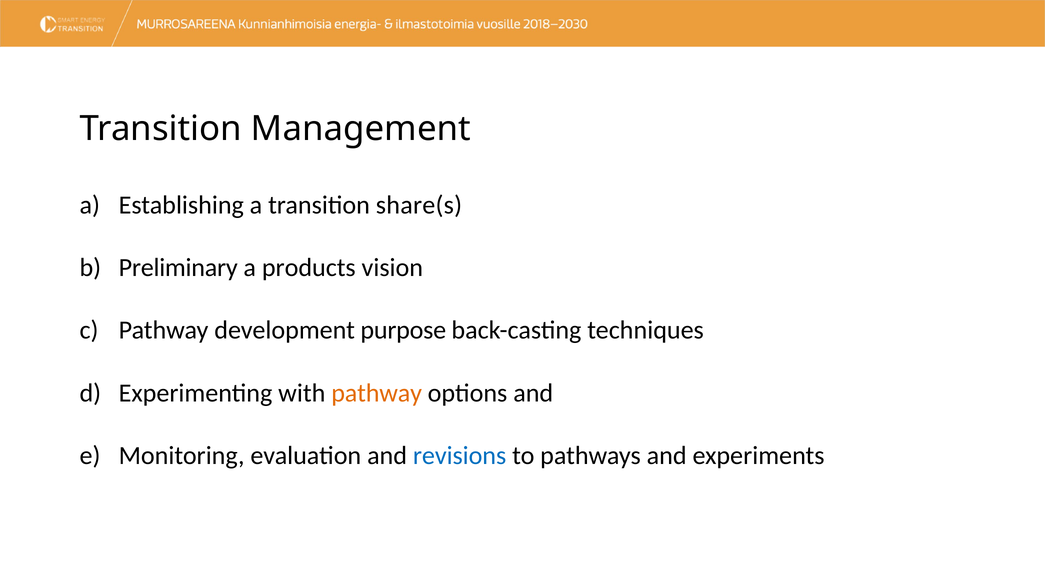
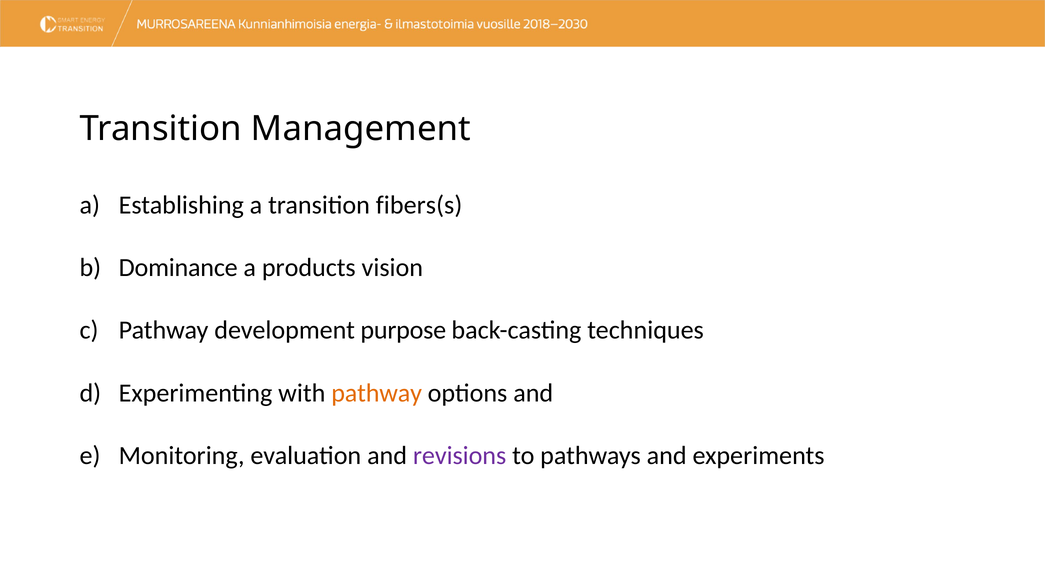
share(s: share(s -> fibers(s (419, 205)
Preliminary: Preliminary -> Dominance (178, 268)
revisions colour: blue -> purple (460, 456)
